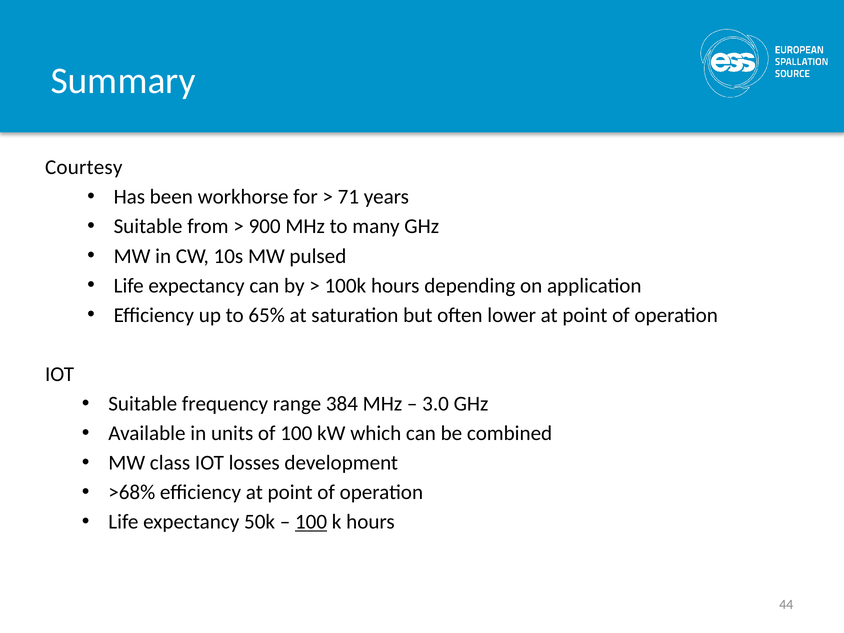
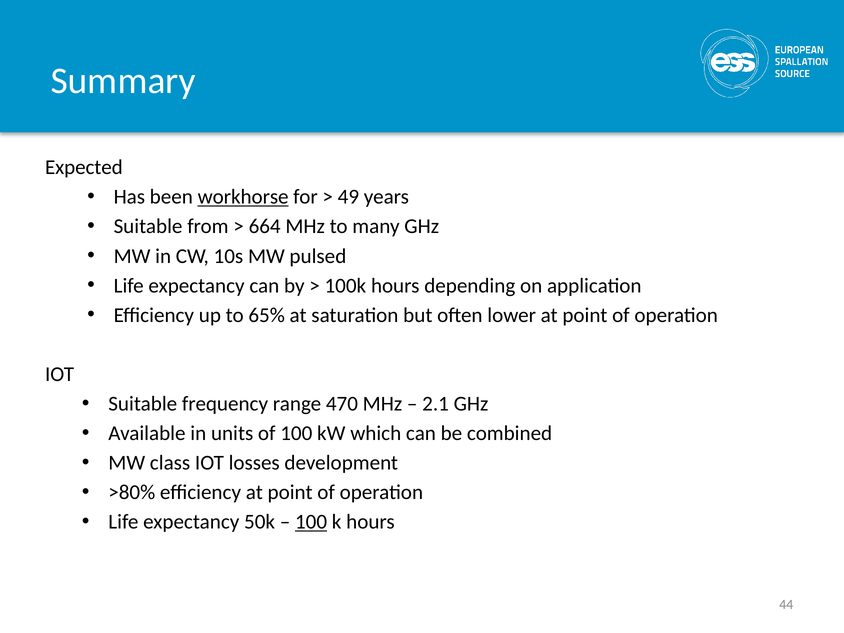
Courtesy: Courtesy -> Expected (84, 167)
workhorse underline: none -> present (243, 197)
71: 71 -> 49 (348, 197)
900: 900 -> 664 (265, 227)
384: 384 -> 470 (342, 404)
3.0: 3.0 -> 2.1 (436, 404)
>68%: >68% -> >80% (132, 492)
